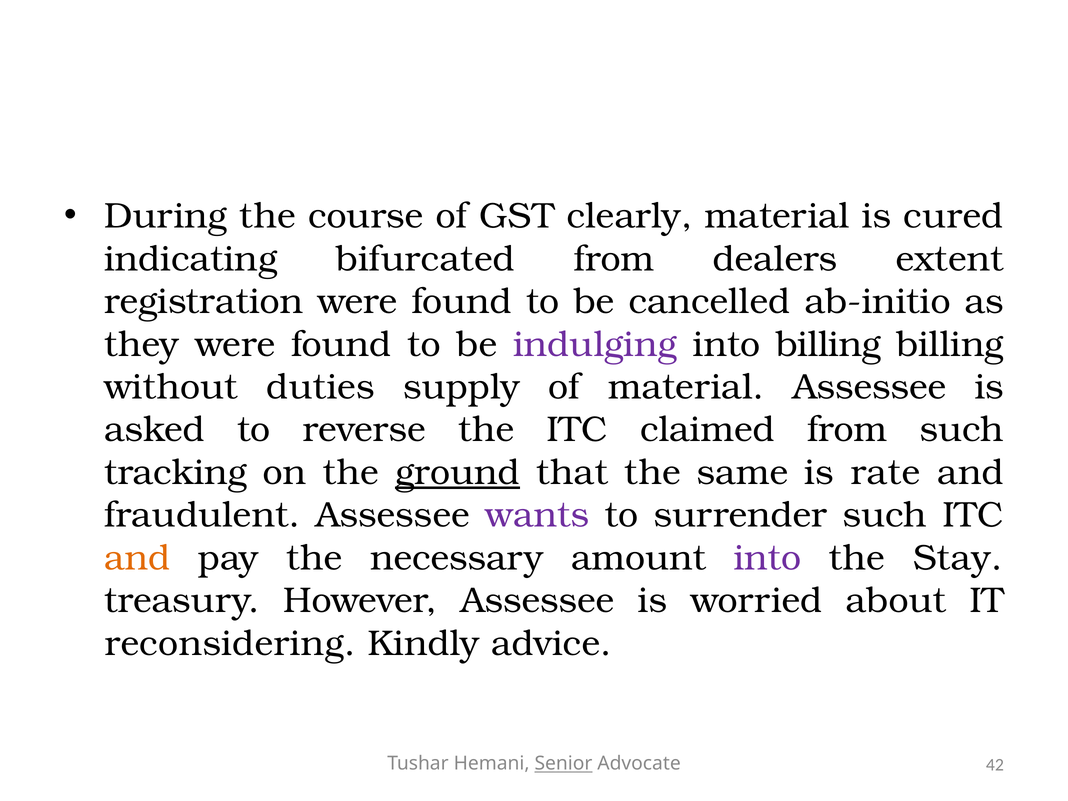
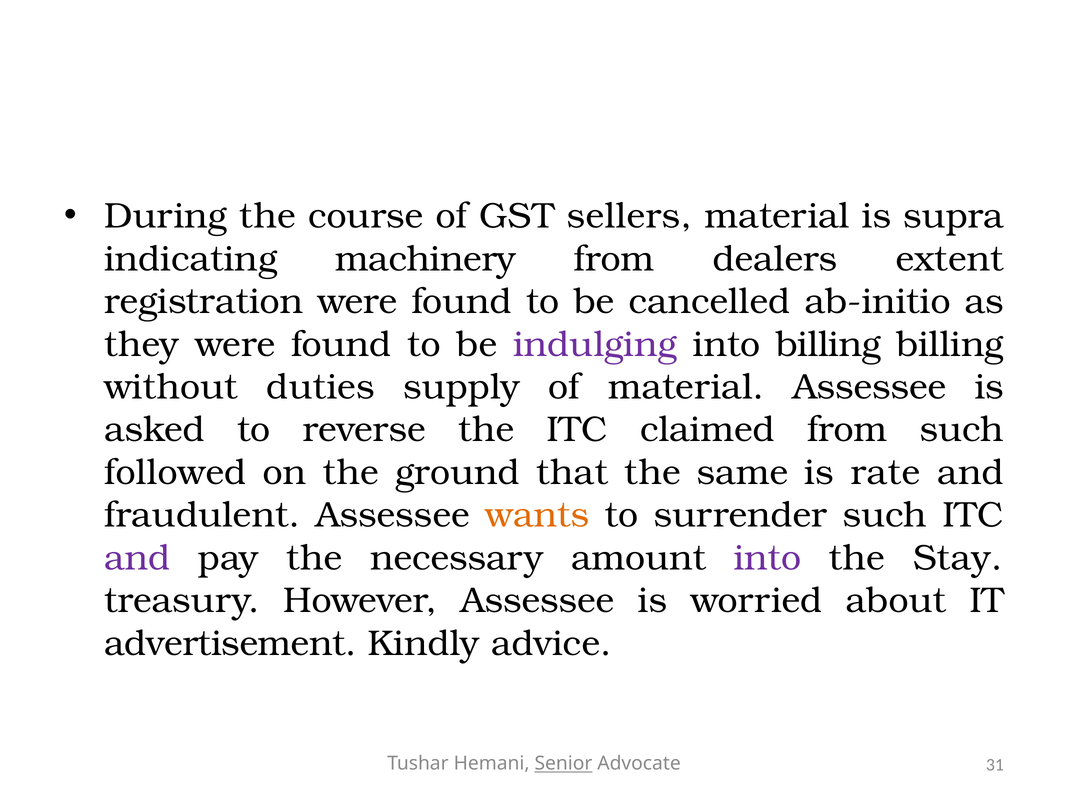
clearly: clearly -> sellers (629, 216)
cured: cured -> supra (954, 216)
bifurcated: bifurcated -> machinery (426, 259)
tracking: tracking -> followed (175, 472)
ground underline: present -> none (458, 472)
wants colour: purple -> orange (537, 515)
and colour: orange -> purple (137, 558)
reconsidering: reconsidering -> advertisement (230, 643)
42: 42 -> 31 (995, 765)
